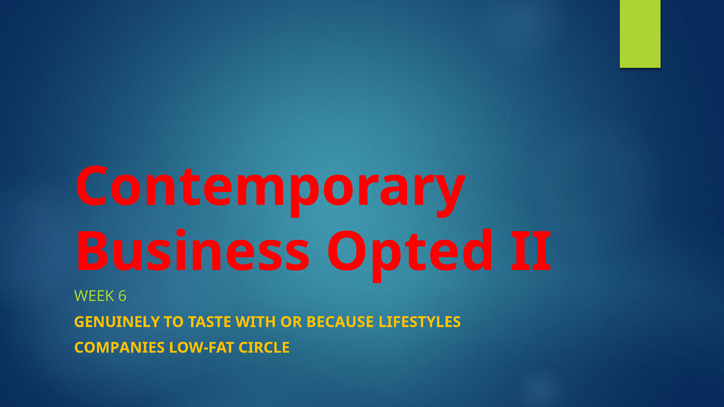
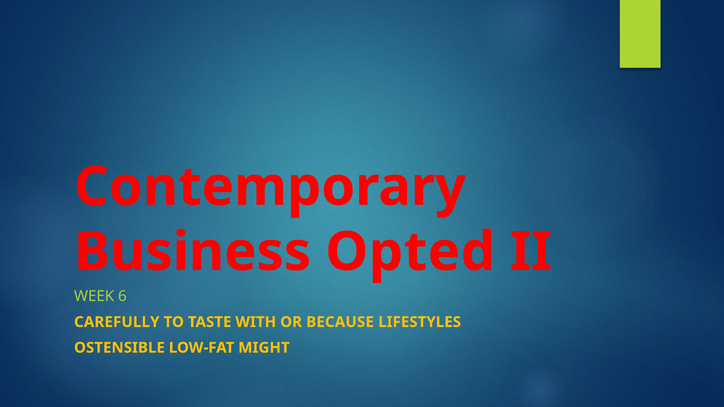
GENUINELY: GENUINELY -> CAREFULLY (117, 322)
COMPANIES: COMPANIES -> OSTENSIBLE (119, 348)
CIRCLE: CIRCLE -> MIGHT (264, 348)
